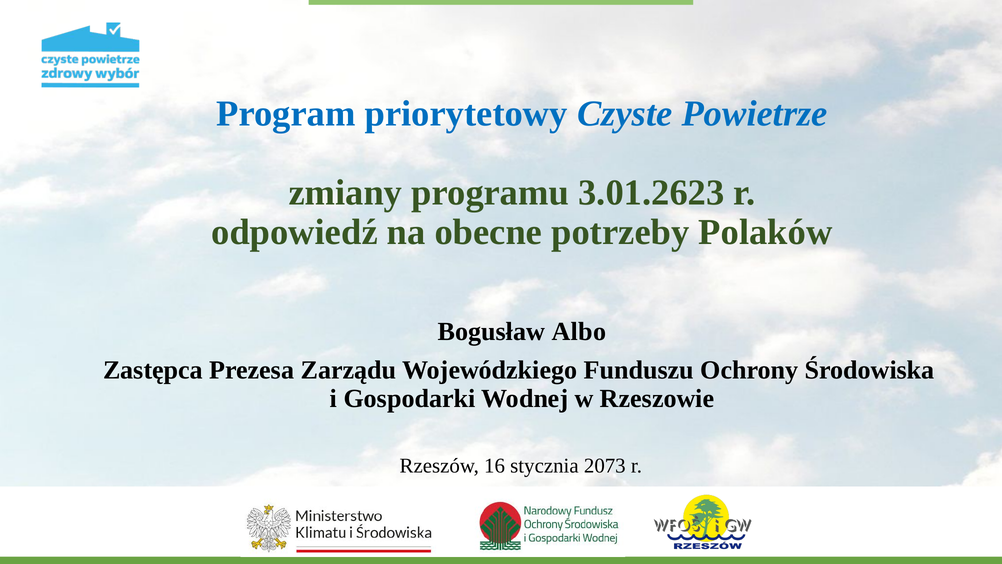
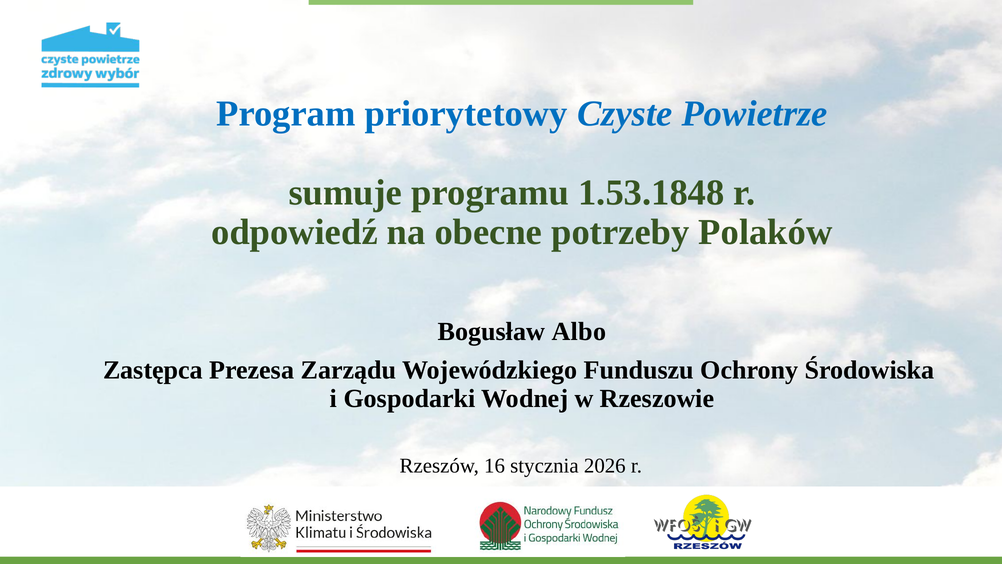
zmiany: zmiany -> sumuje (345, 192)
3.01.2623: 3.01.2623 -> 1.53.1848 (651, 192)
2073: 2073 -> 2026 (605, 466)
